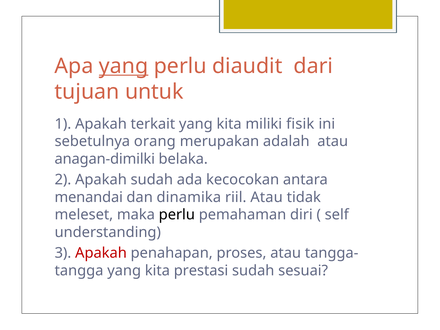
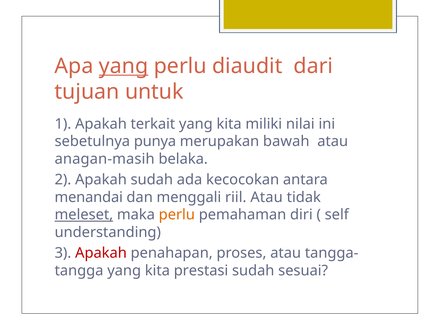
fisik: fisik -> nilai (300, 124)
orang: orang -> punya (155, 141)
adalah: adalah -> bawah (286, 141)
anagan-dimilki: anagan-dimilki -> anagan-masih (105, 159)
dinamika: dinamika -> menggali (189, 197)
meleset underline: none -> present (84, 215)
perlu colour: black -> orange (177, 215)
